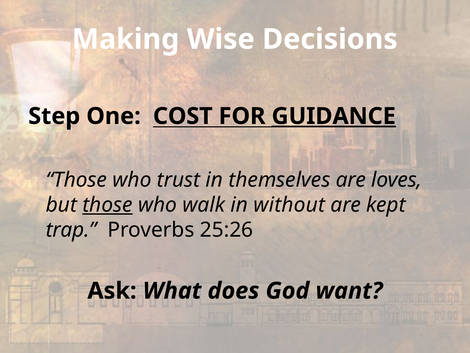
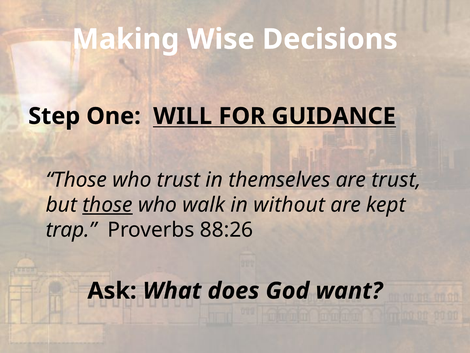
COST: COST -> WILL (183, 116)
GUIDANCE underline: present -> none (334, 116)
are loves: loves -> trust (396, 180)
25:26: 25:26 -> 88:26 (227, 230)
